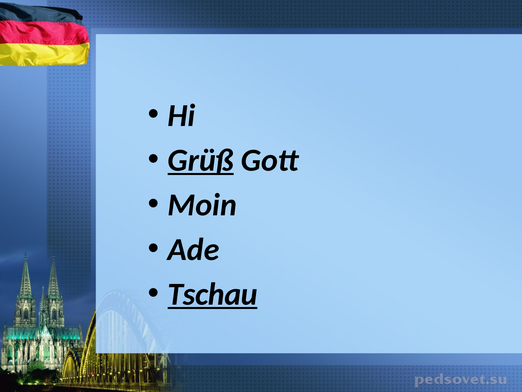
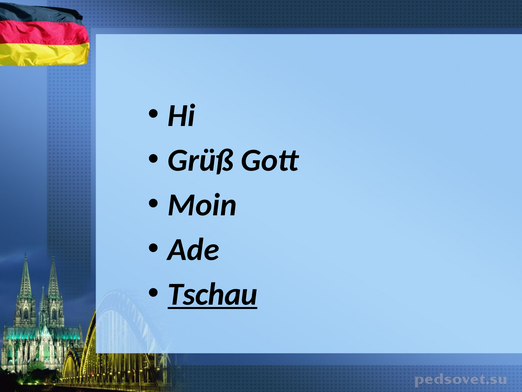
Grüß underline: present -> none (201, 160)
